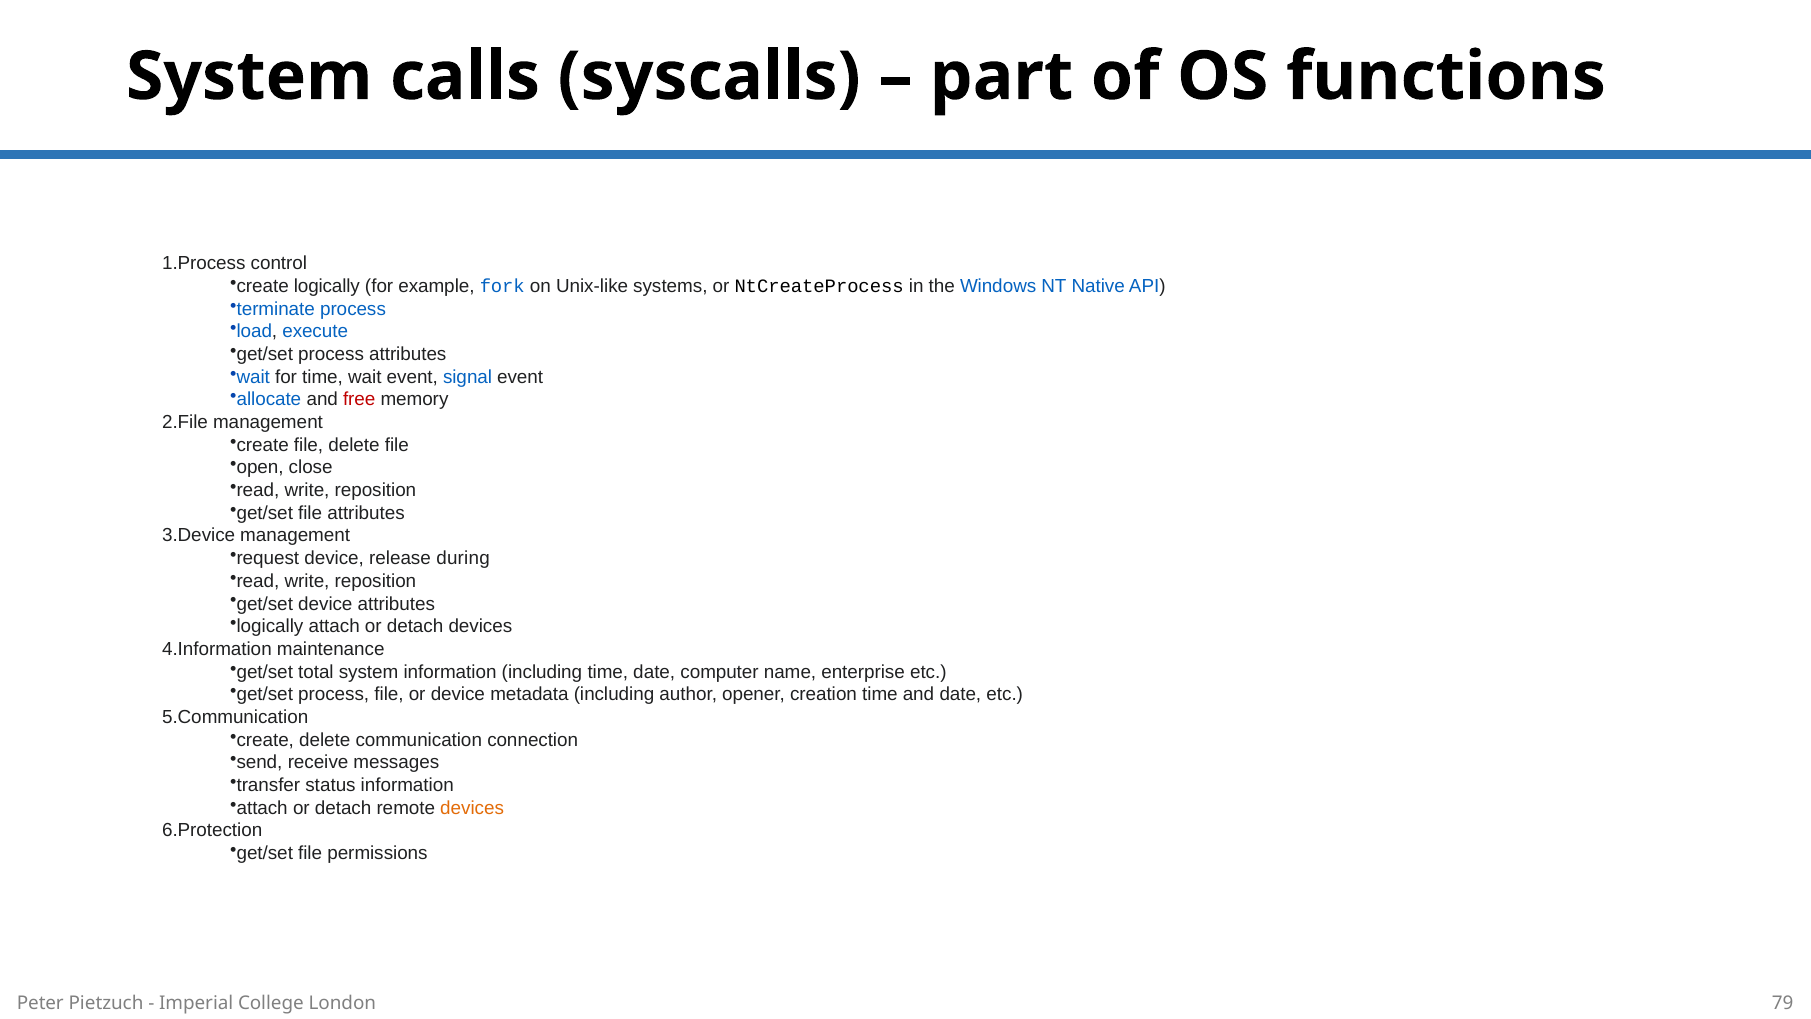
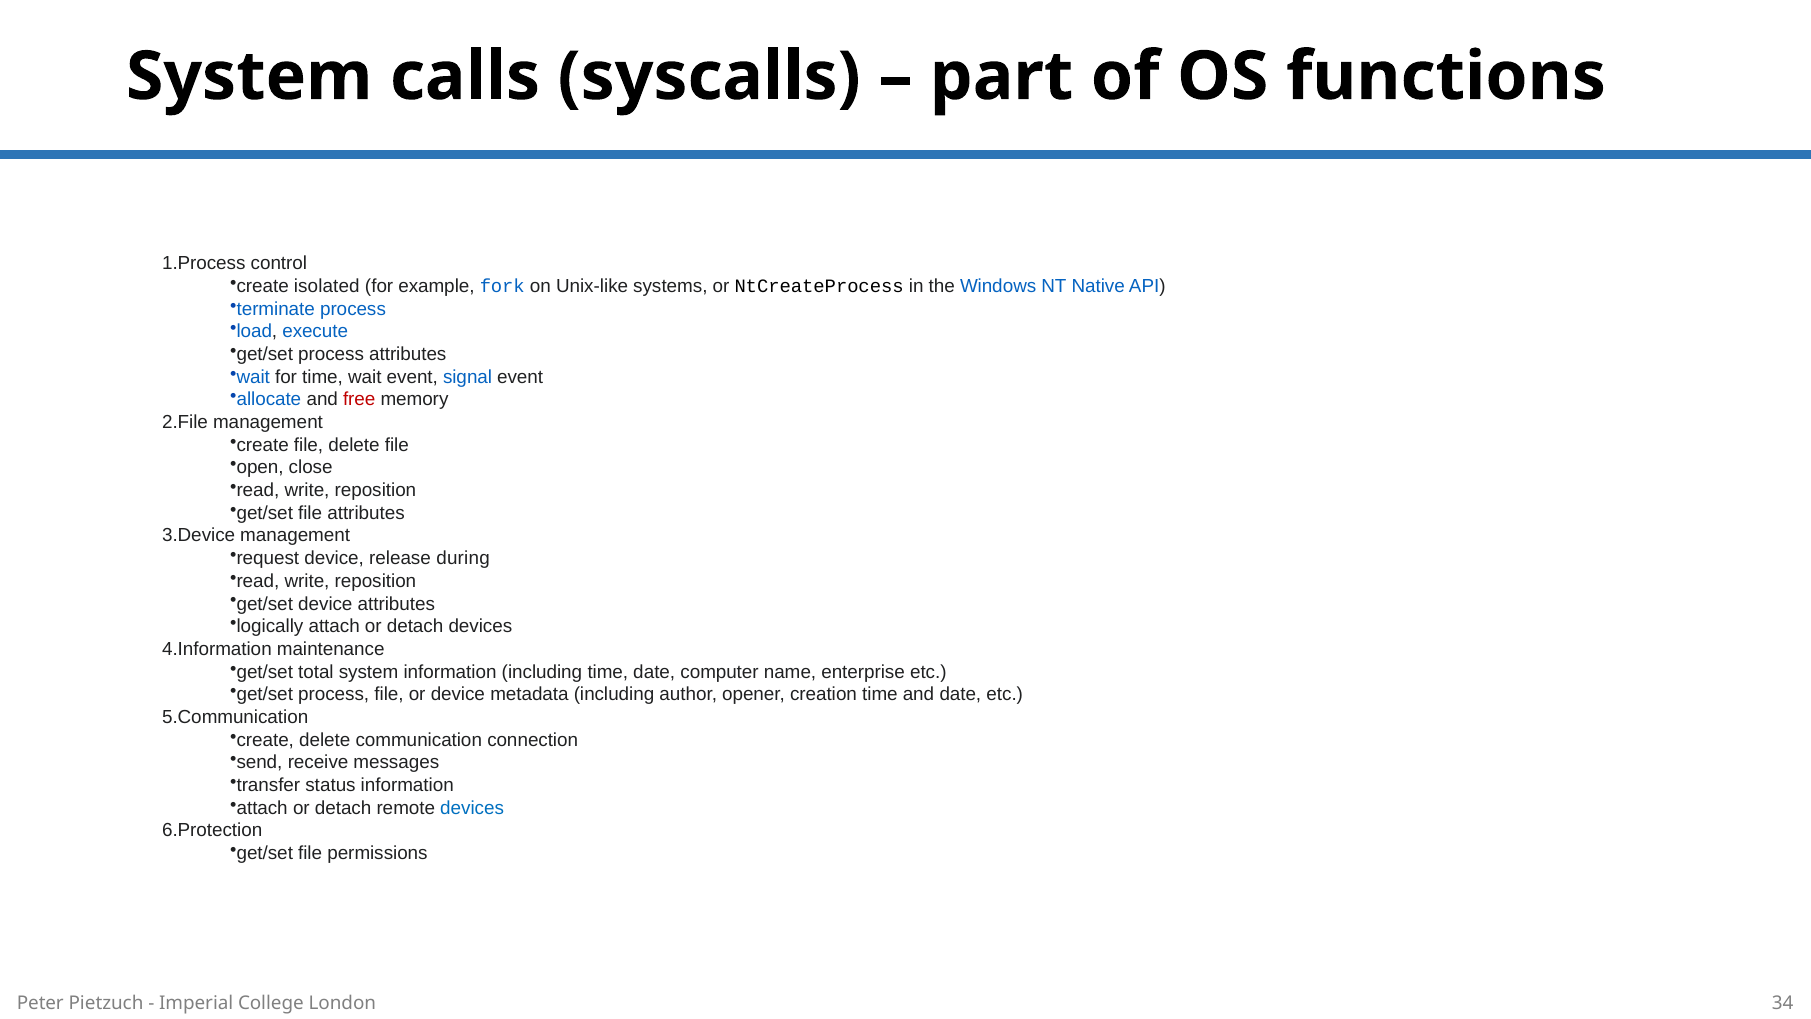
create logically: logically -> isolated (327, 286)
devices colour: orange -> blue (472, 808)
79: 79 -> 34 (1783, 1003)
